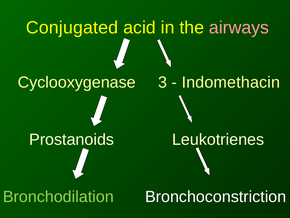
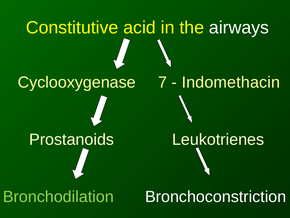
Conjugated: Conjugated -> Constitutive (72, 28)
airways colour: pink -> white (239, 28)
3: 3 -> 7 (163, 82)
